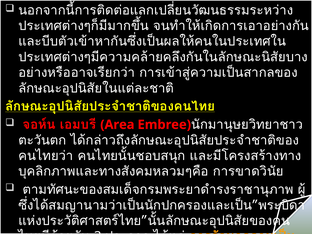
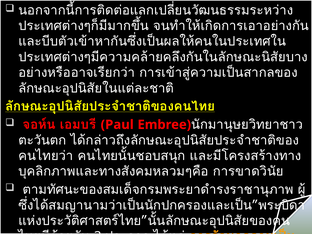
Area: Area -> Paul (117, 125)
